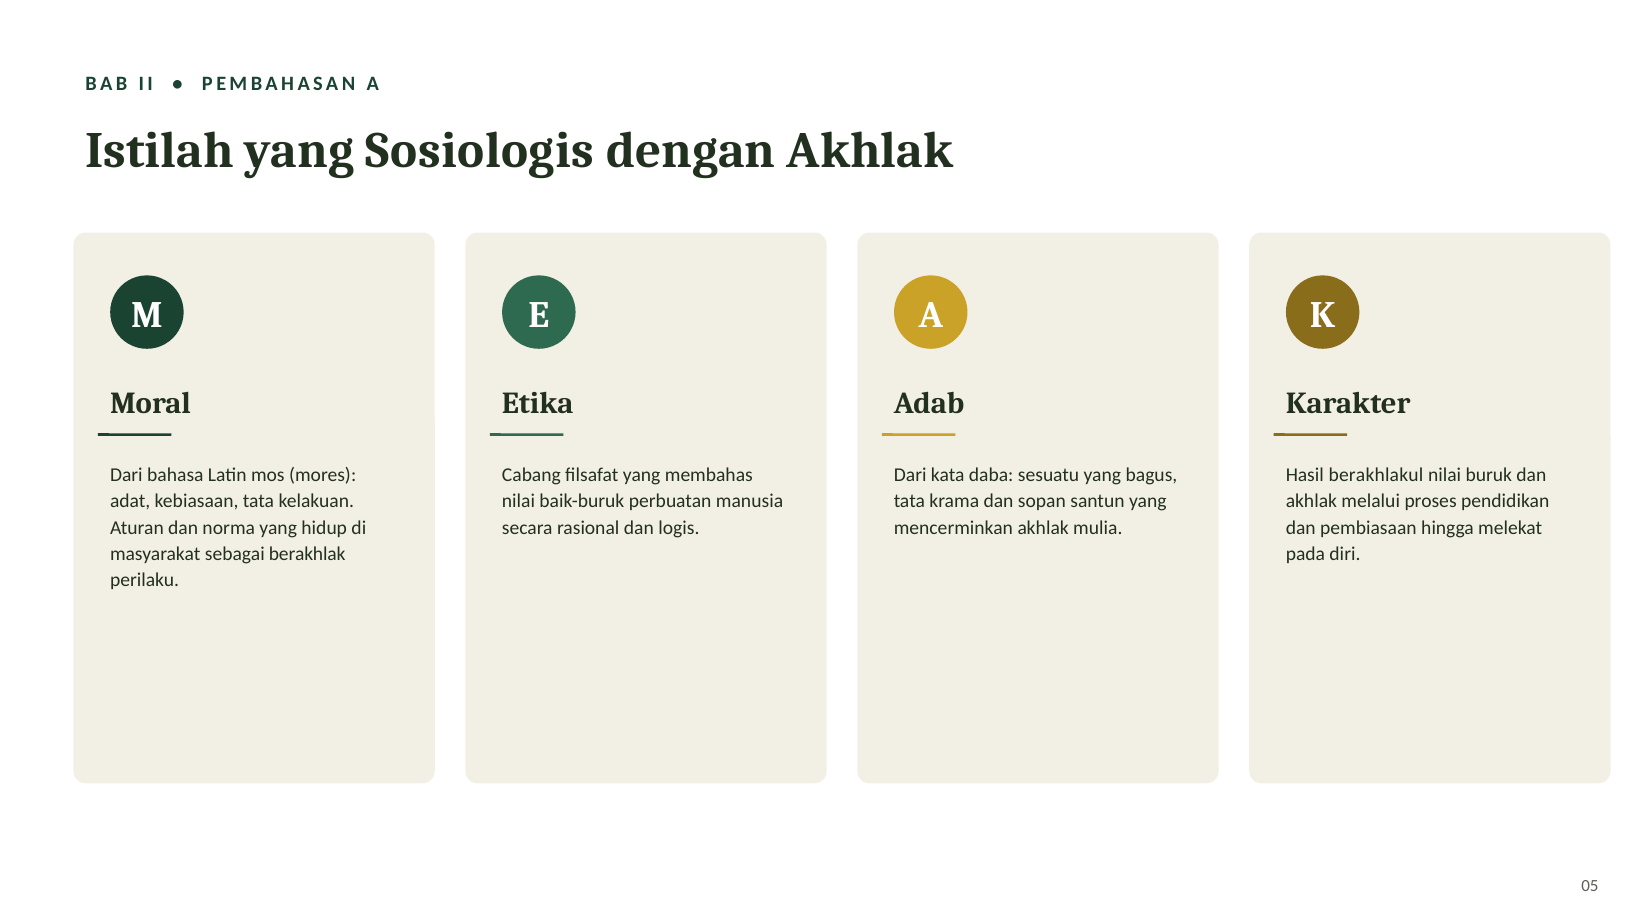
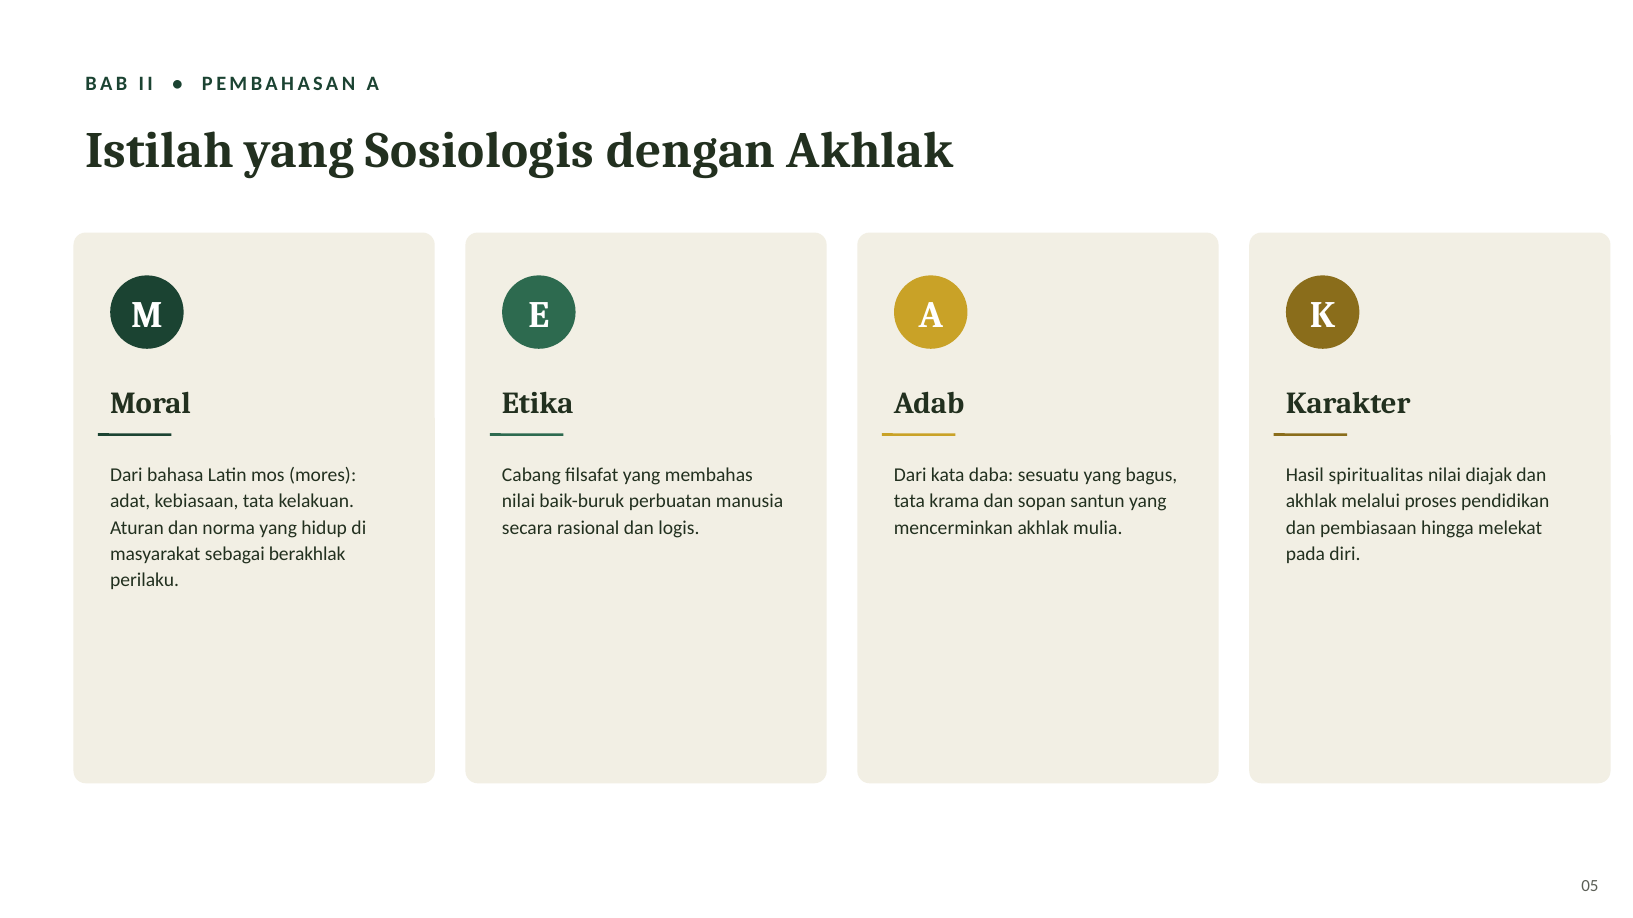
berakhlakul: berakhlakul -> spiritualitas (1376, 475)
buruk: buruk -> diajak (1489, 475)
